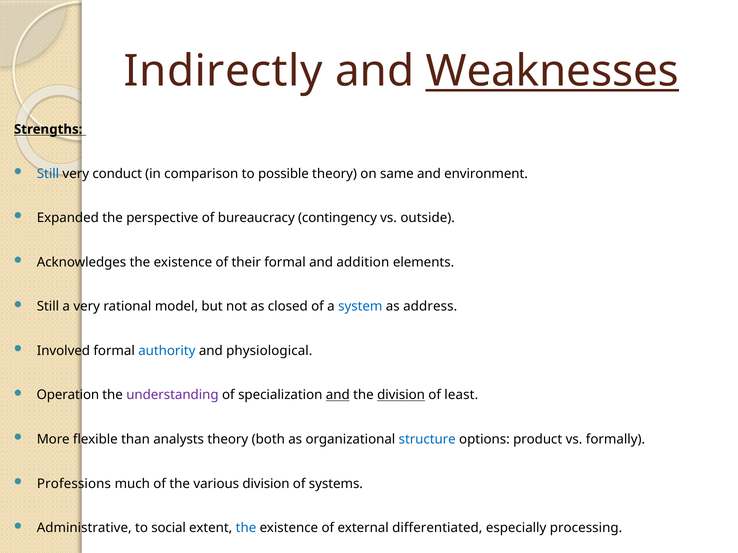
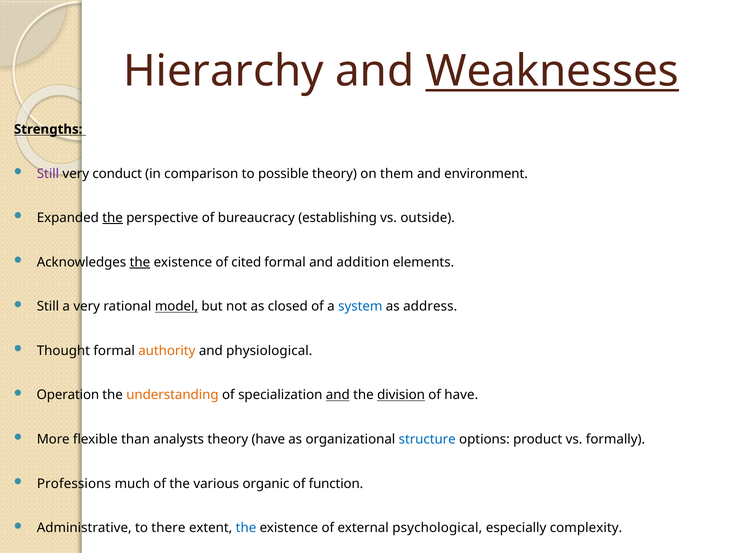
Indirectly: Indirectly -> Hierarchy (223, 71)
Still colour: blue -> purple (48, 174)
same: same -> them (397, 174)
the underline: none -> present (113, 218)
contingency: contingency -> establishing (338, 218)
the underline: none -> present (140, 262)
their: their -> cited (246, 262)
model underline: none -> present (176, 307)
Involved: Involved -> Thought (63, 351)
authority colour: blue -> orange (167, 351)
understanding colour: purple -> orange (172, 395)
of least: least -> have (461, 395)
theory both: both -> have (268, 440)
various division: division -> organic (266, 484)
systems: systems -> function (336, 484)
social: social -> there (168, 528)
differentiated: differentiated -> psychological (437, 528)
processing: processing -> complexity (586, 528)
